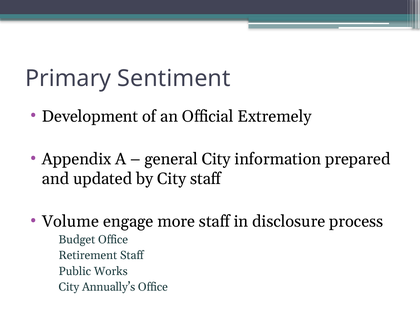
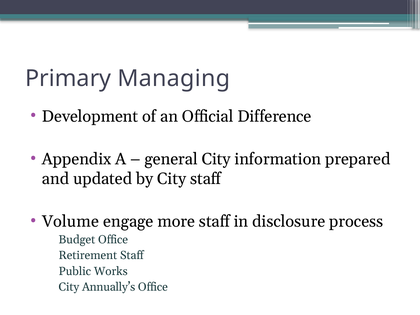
Sentiment: Sentiment -> Managing (174, 79)
Extremely: Extremely -> Difference (274, 116)
